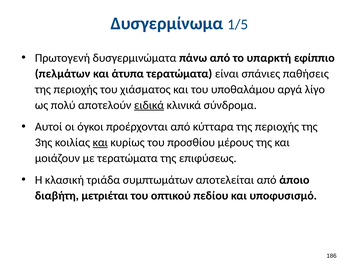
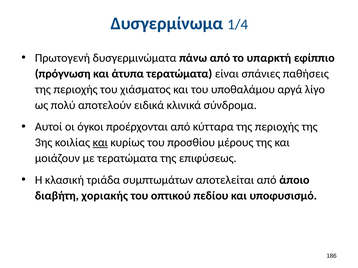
1/5: 1/5 -> 1/4 (238, 25)
πελμάτων: πελμάτων -> πρόγνωση (63, 74)
ειδικά underline: present -> none (149, 105)
μετριέται: μετριέται -> χοριακής (105, 196)
